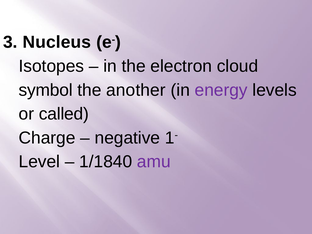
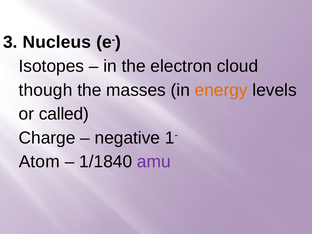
symbol: symbol -> though (46, 90)
another: another -> masses (136, 90)
energy colour: purple -> orange (221, 90)
Level: Level -> Atom (39, 162)
